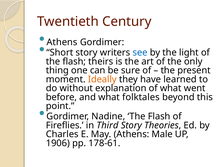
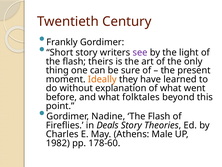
Athens: Athens -> Frankly (62, 42)
see colour: blue -> purple (140, 52)
Third: Third -> Deals (108, 125)
1906: 1906 -> 1982 (58, 143)
178-61: 178-61 -> 178-60 (104, 143)
